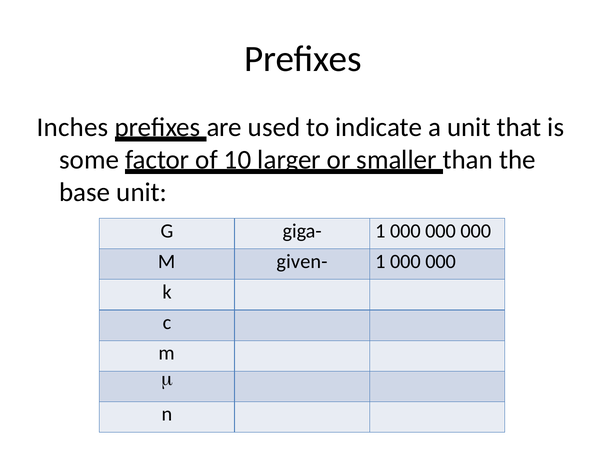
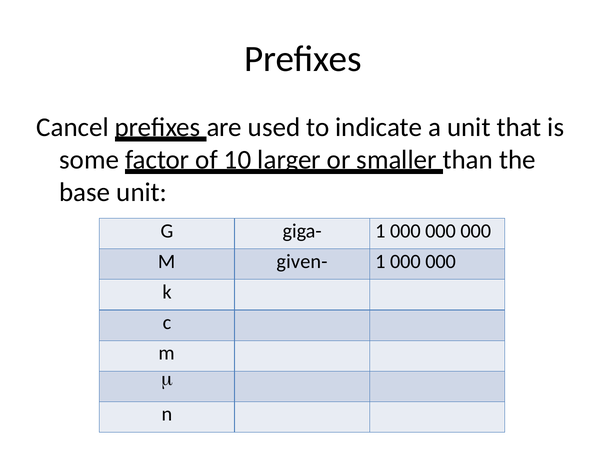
Inches: Inches -> Cancel (73, 128)
